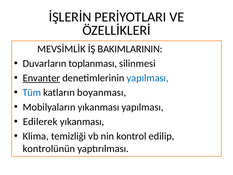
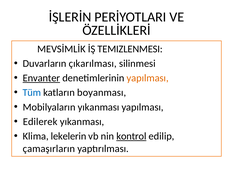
BAKIMLARININ: BAKIMLARININ -> TEMIZLENMESI (130, 49)
toplanması: toplanması -> çıkarılması (93, 63)
yapılması colour: blue -> orange (148, 78)
temizliği: temizliği -> lekelerin (69, 136)
kontrol underline: none -> present (131, 136)
kontrolünün: kontrolünün -> çamaşırların (49, 148)
